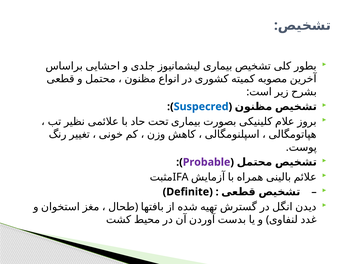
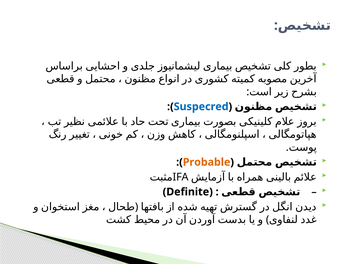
Probable colour: purple -> orange (207, 162)
